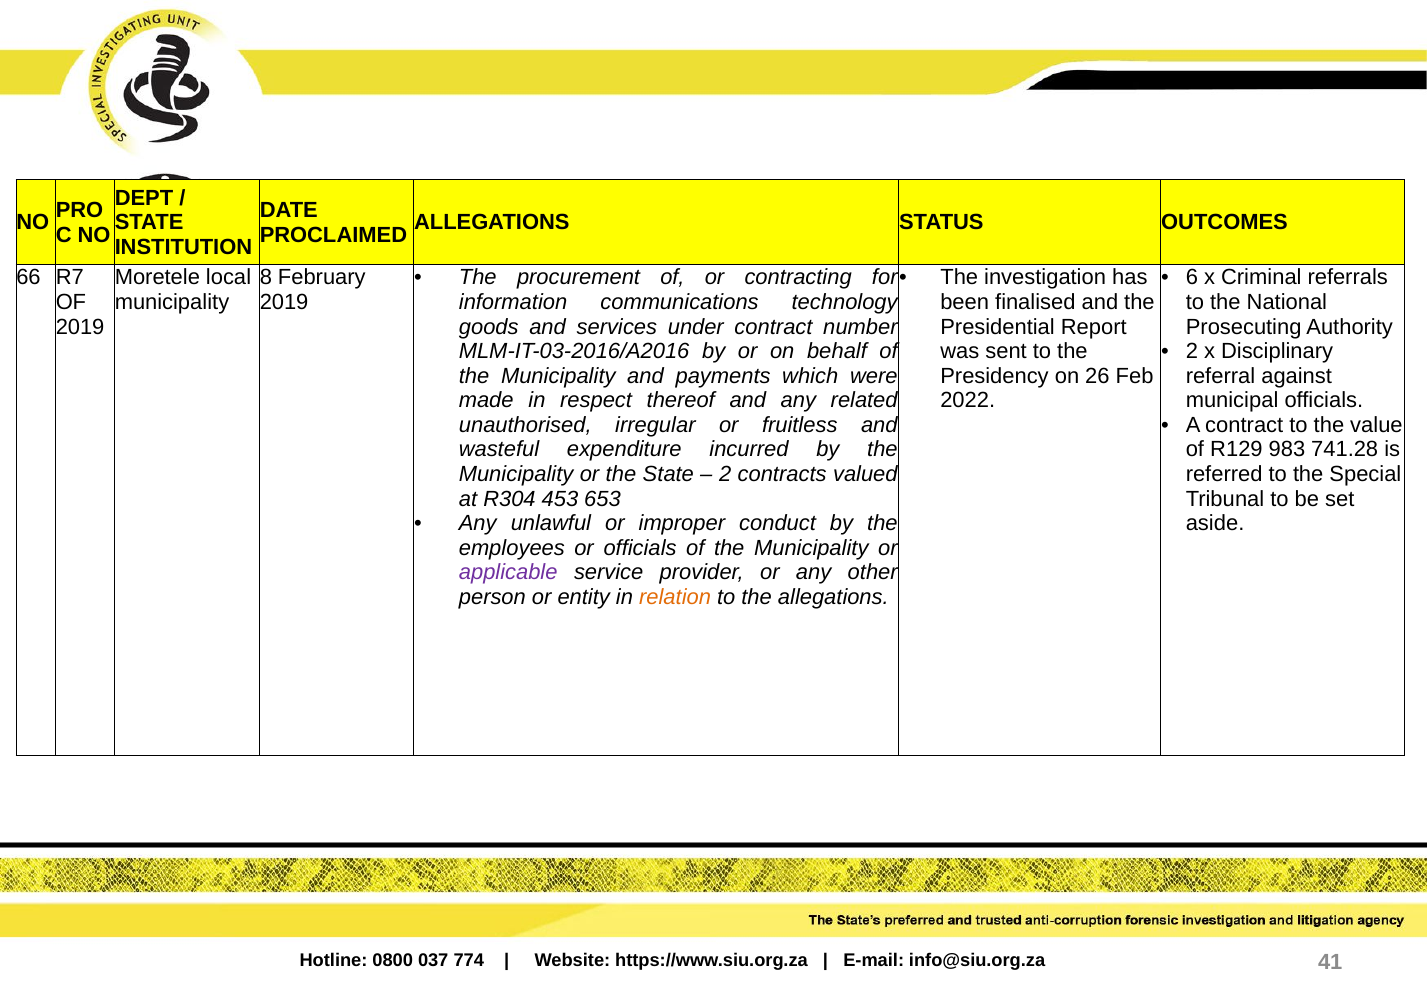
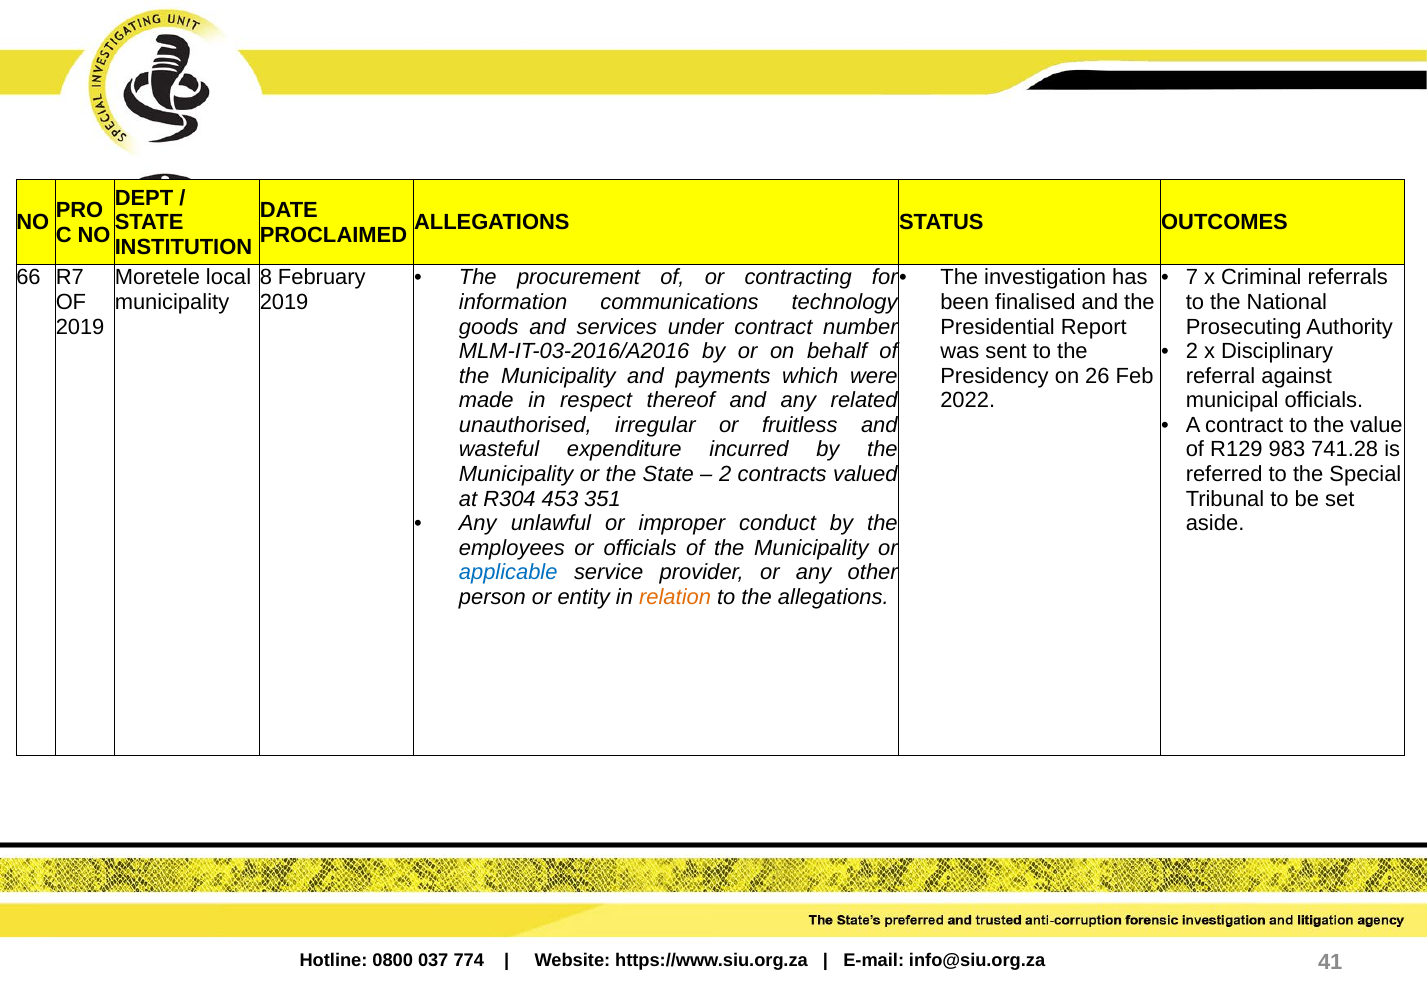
6: 6 -> 7 (1192, 278)
653: 653 -> 351 (603, 499)
applicable colour: purple -> blue (508, 573)
